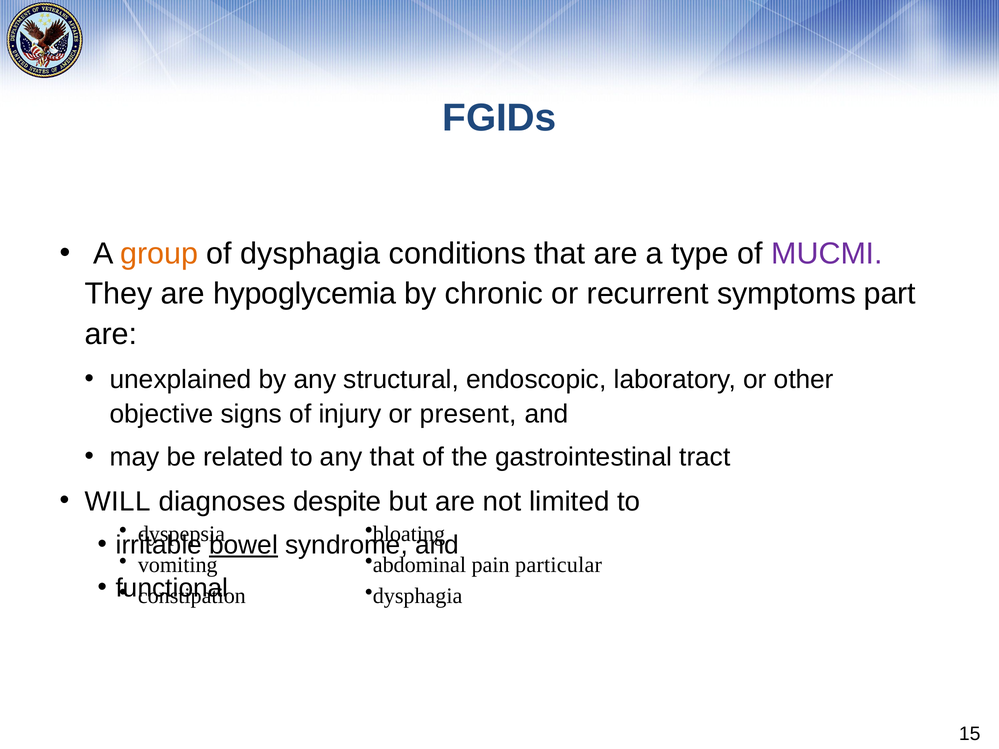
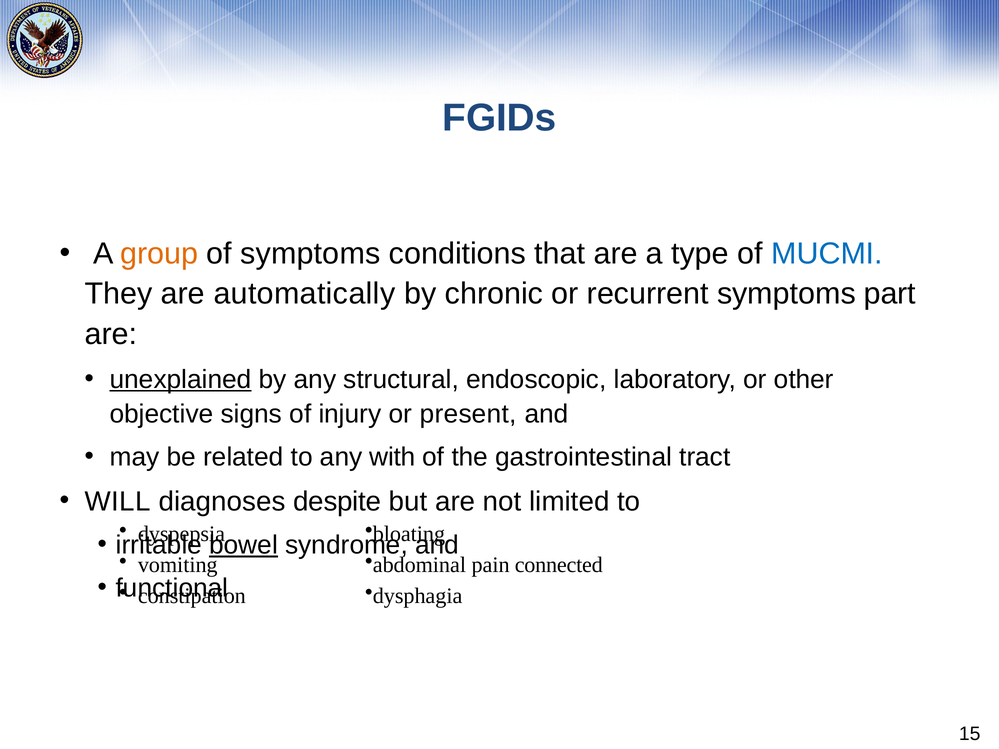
of dysphagia: dysphagia -> symptoms (310, 254)
MUCMI colour: purple -> blue (827, 254)
hypoglycemia: hypoglycemia -> automatically (304, 294)
unexplained underline: none -> present (181, 379)
any that: that -> with (392, 457)
particular: particular -> connected (559, 565)
